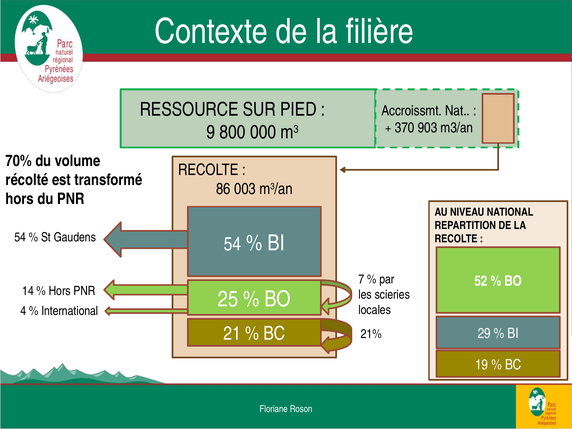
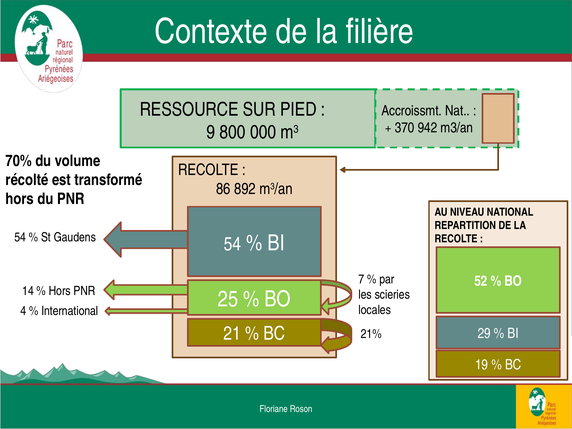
903: 903 -> 942 (428, 128)
003: 003 -> 892 (245, 189)
